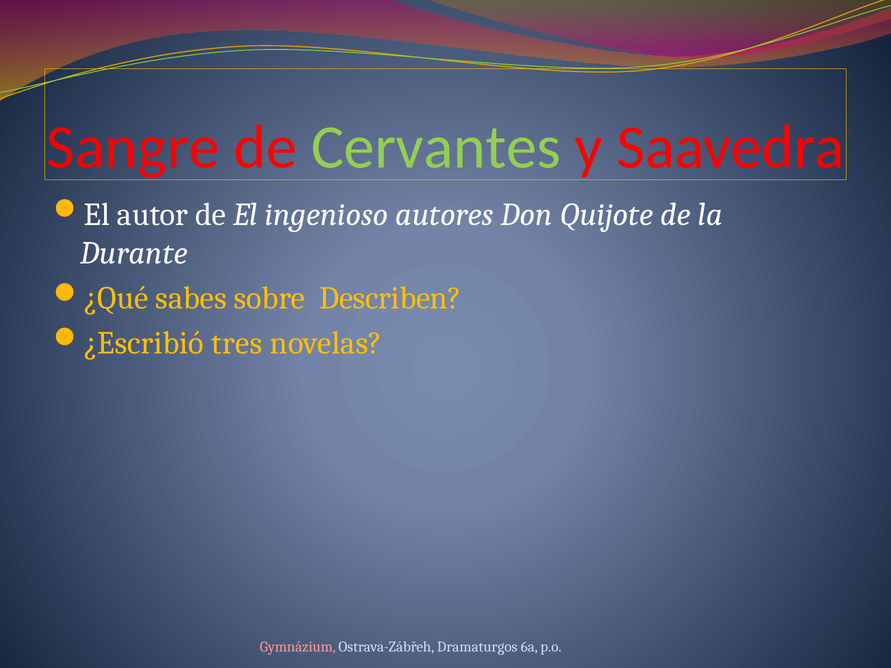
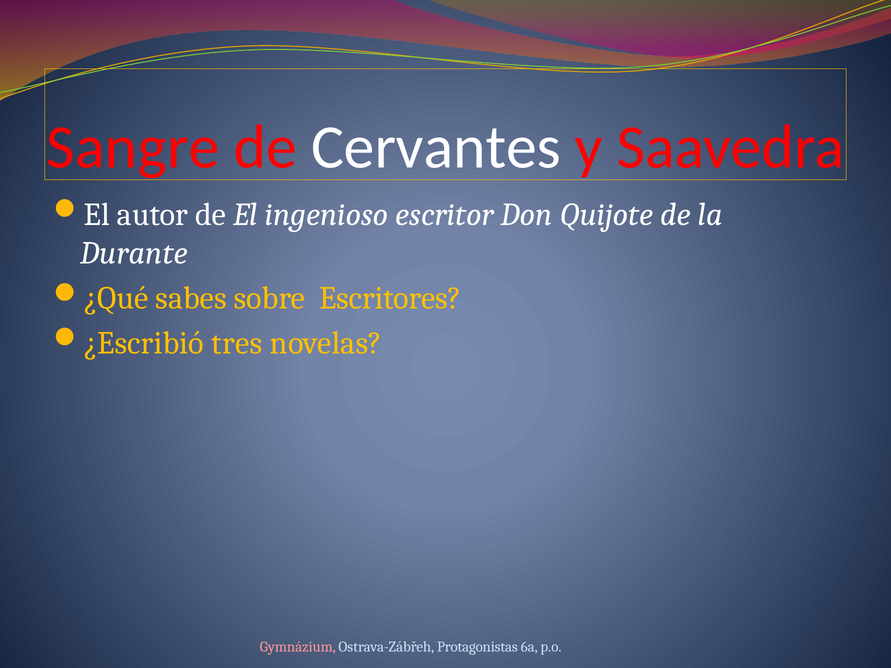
Cervantes colour: light green -> white (436, 147)
autores: autores -> escritor (445, 215)
Describen: Describen -> Escritores (390, 298)
Dramaturgos: Dramaturgos -> Protagonistas (477, 647)
